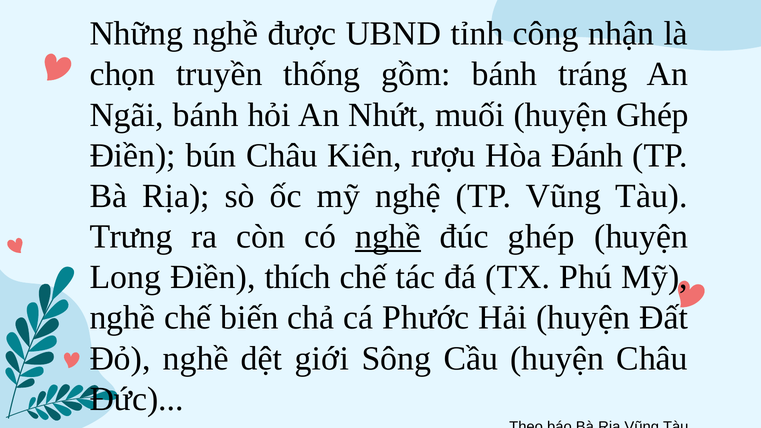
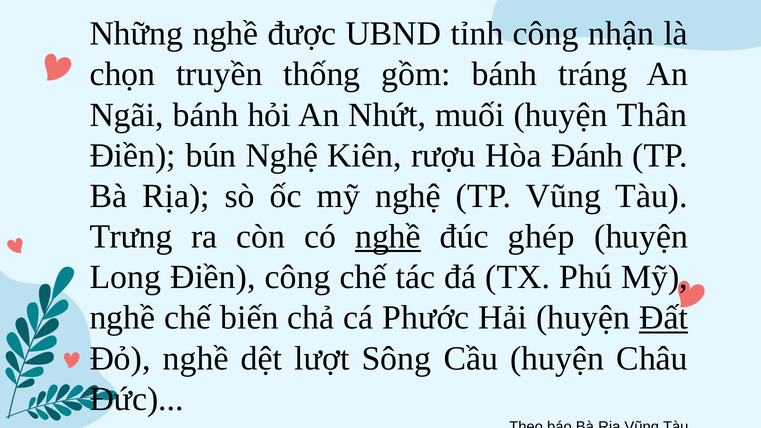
huyện Ghép: Ghép -> Thân (652, 115)
bún Châu: Châu -> Nghệ (282, 155)
Điền thích: thích -> công (298, 277)
Đất underline: none -> present (664, 318)
giới: giới -> lượt (322, 358)
